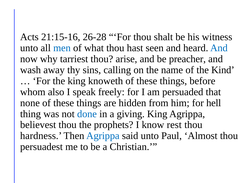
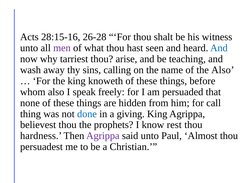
21:15-16: 21:15-16 -> 28:15-16 (61, 37)
men colour: blue -> purple (62, 48)
preacher: preacher -> teaching (187, 59)
the Kind: Kind -> Also (223, 70)
hell: hell -> call (214, 102)
Agrippa colour: blue -> purple (103, 135)
